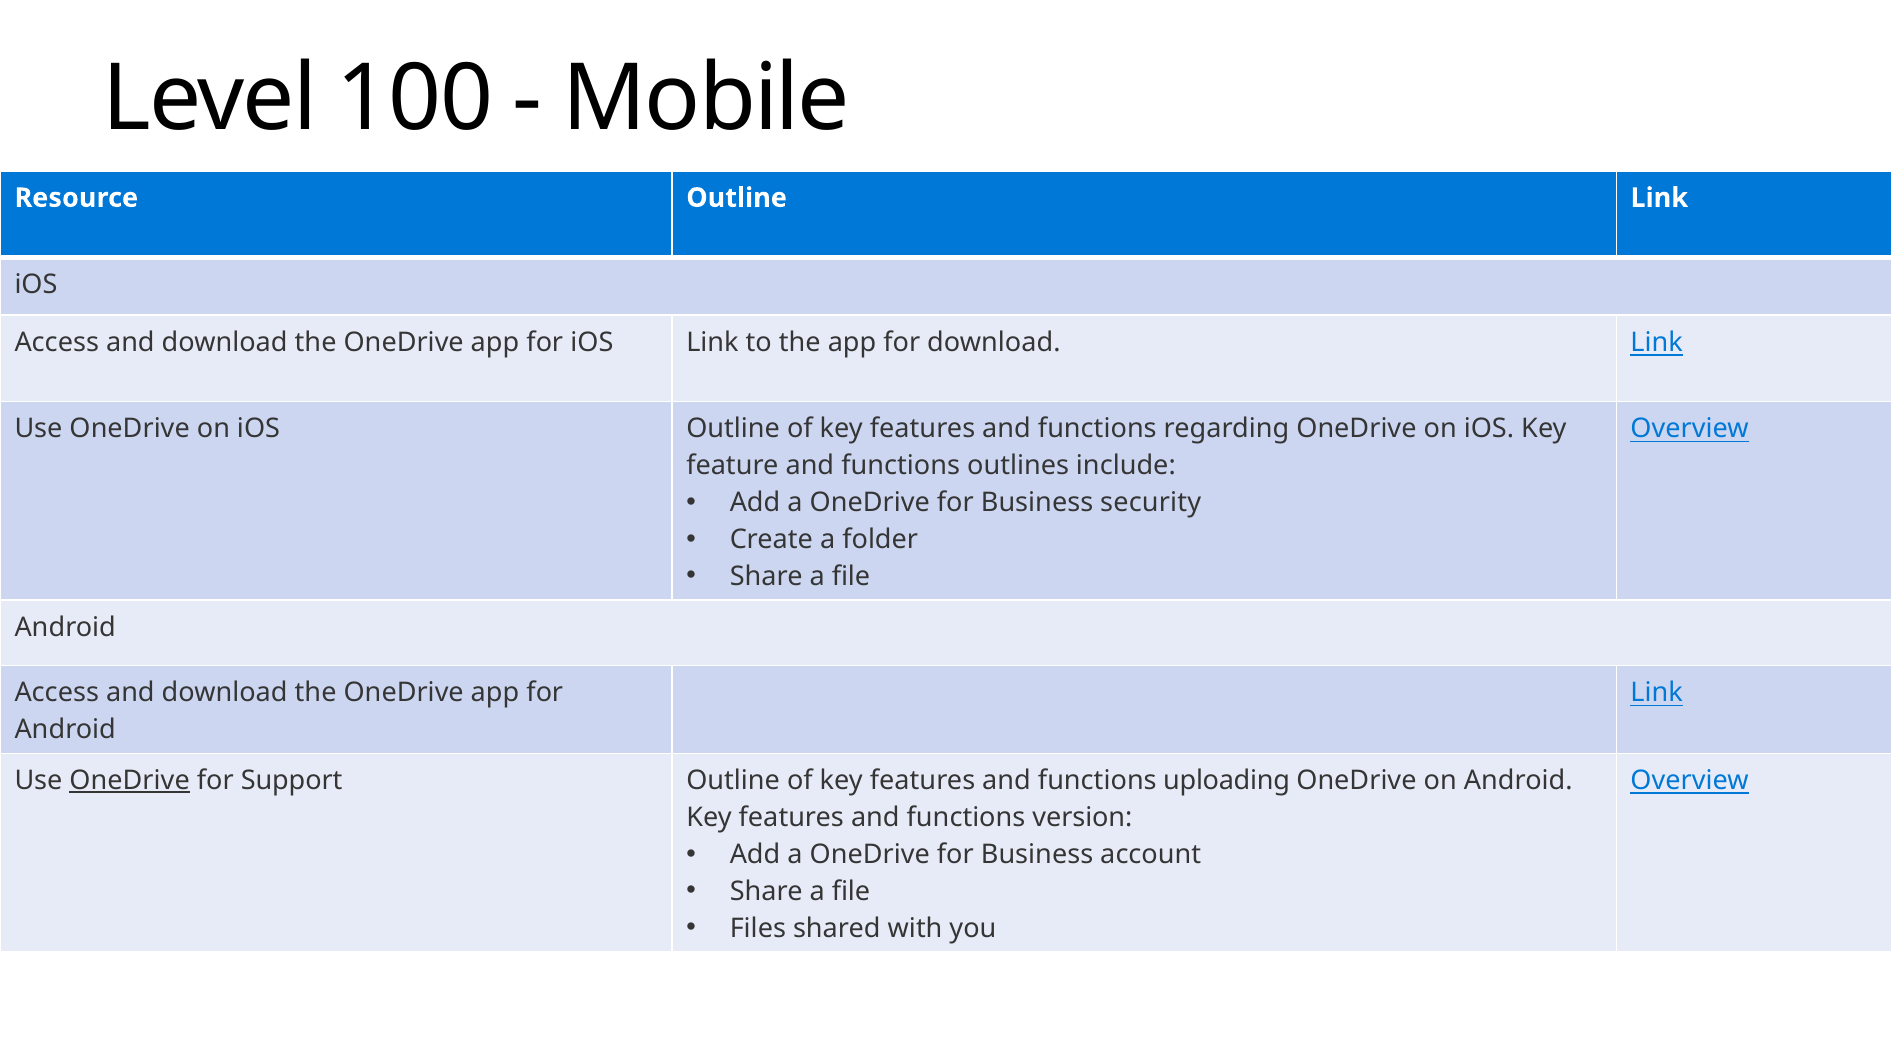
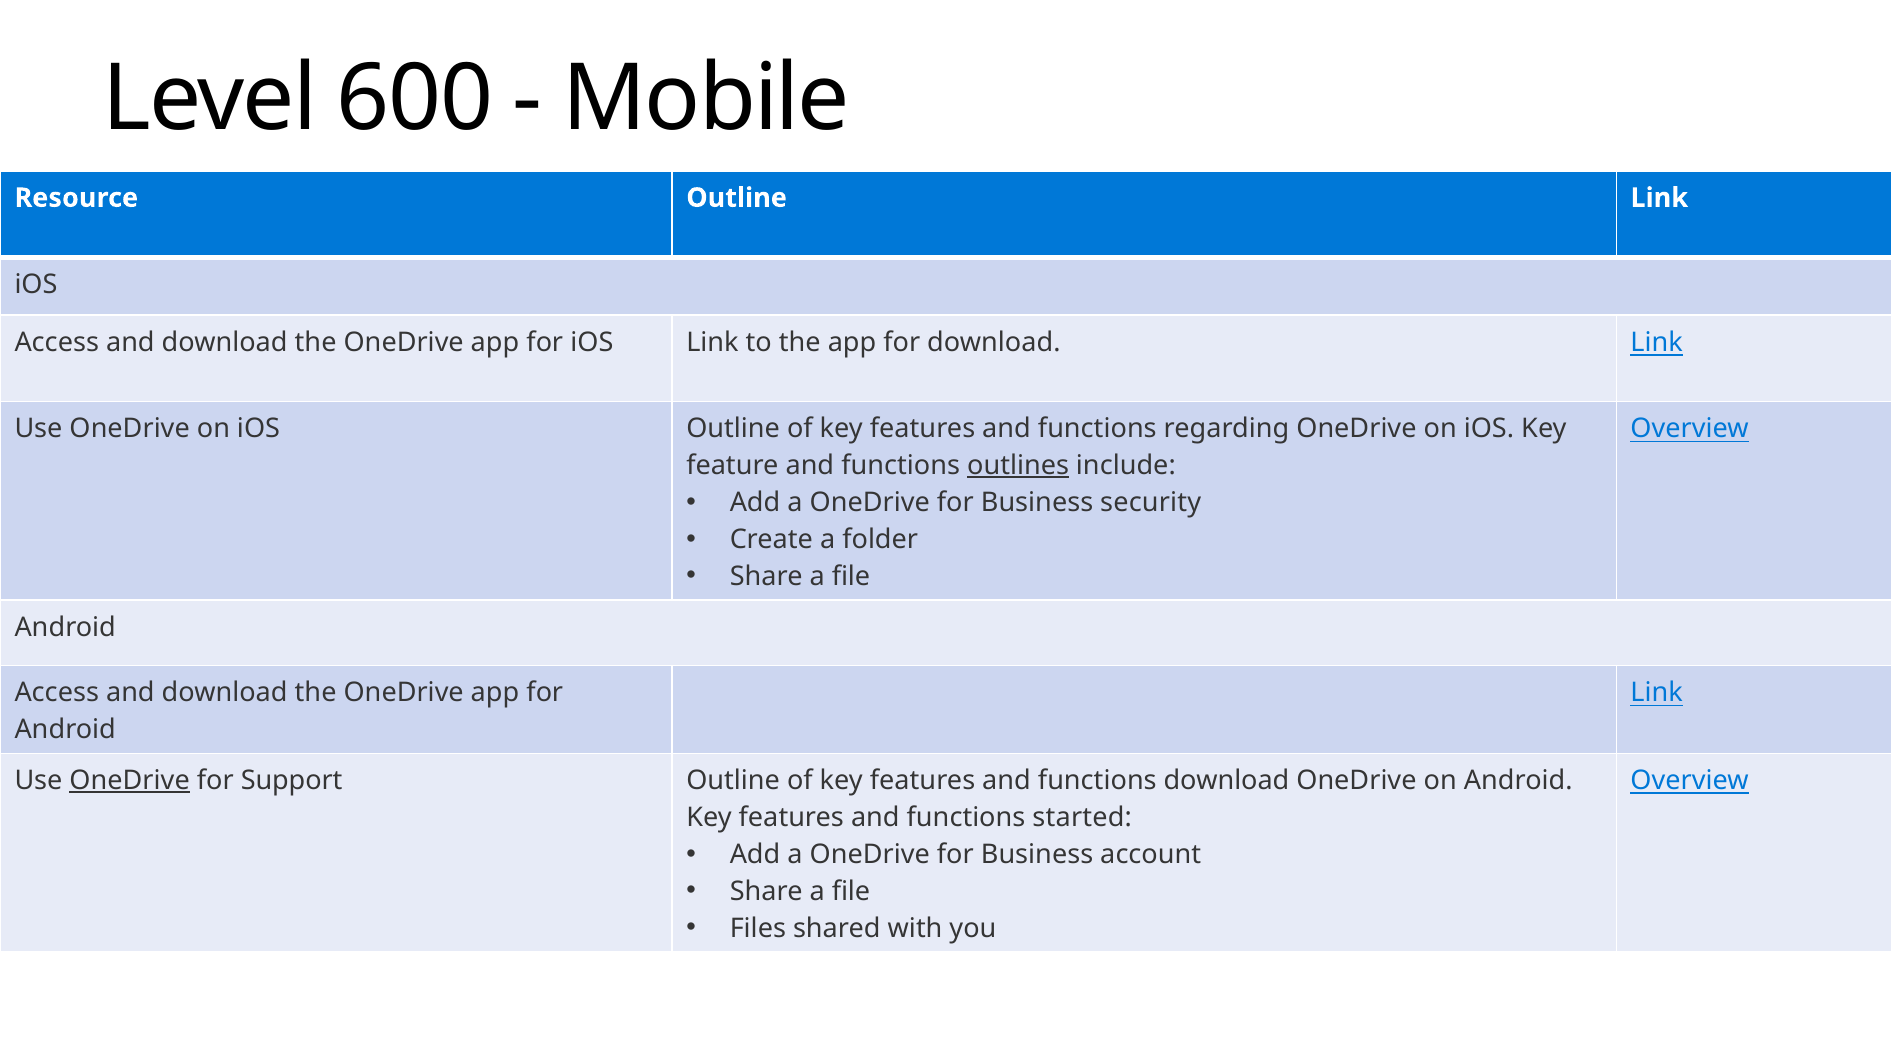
100: 100 -> 600 (415, 99)
outlines underline: none -> present (1018, 466)
functions uploading: uploading -> download (1226, 781)
version: version -> started (1082, 818)
